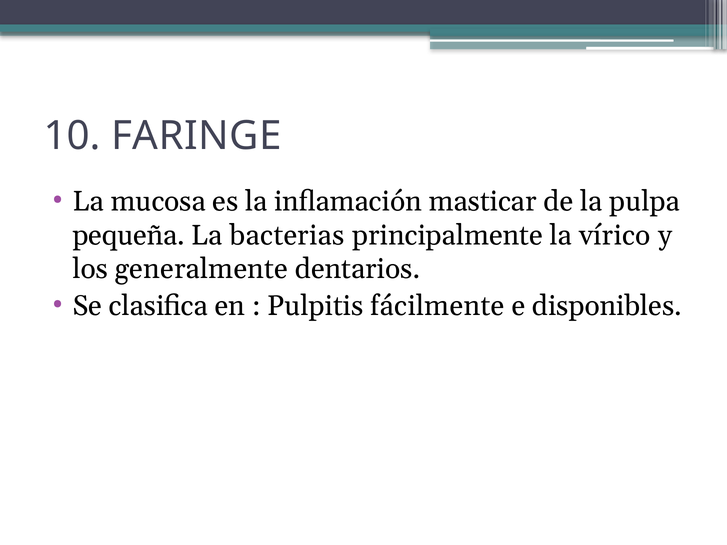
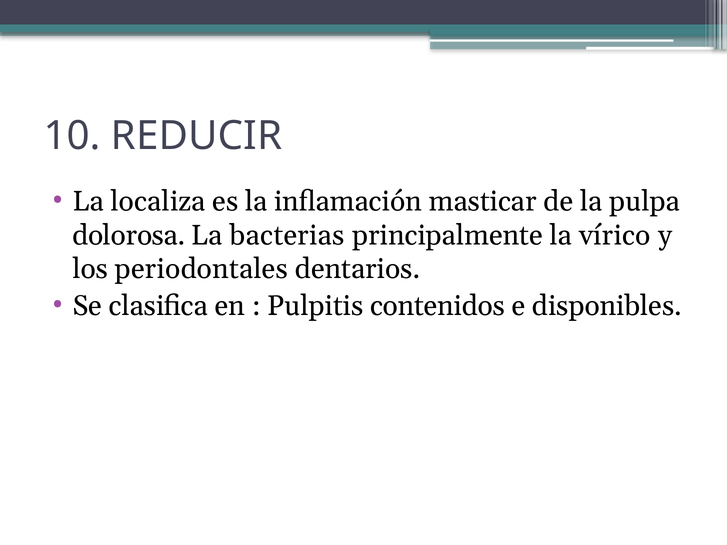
FARINGE: FARINGE -> REDUCIR (196, 136)
mucosa: mucosa -> localiza (158, 201)
pequeña: pequeña -> dolorosa (129, 235)
generalmente: generalmente -> periodontales (201, 269)
fácilmente: fácilmente -> contenidos (438, 306)
